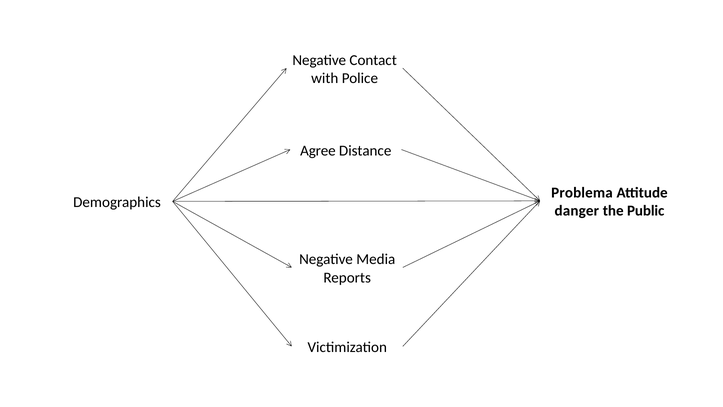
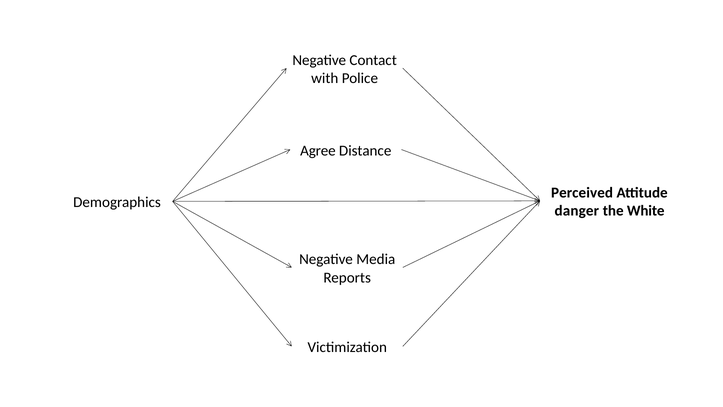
Problema: Problema -> Perceived (582, 193)
Public: Public -> White (646, 211)
